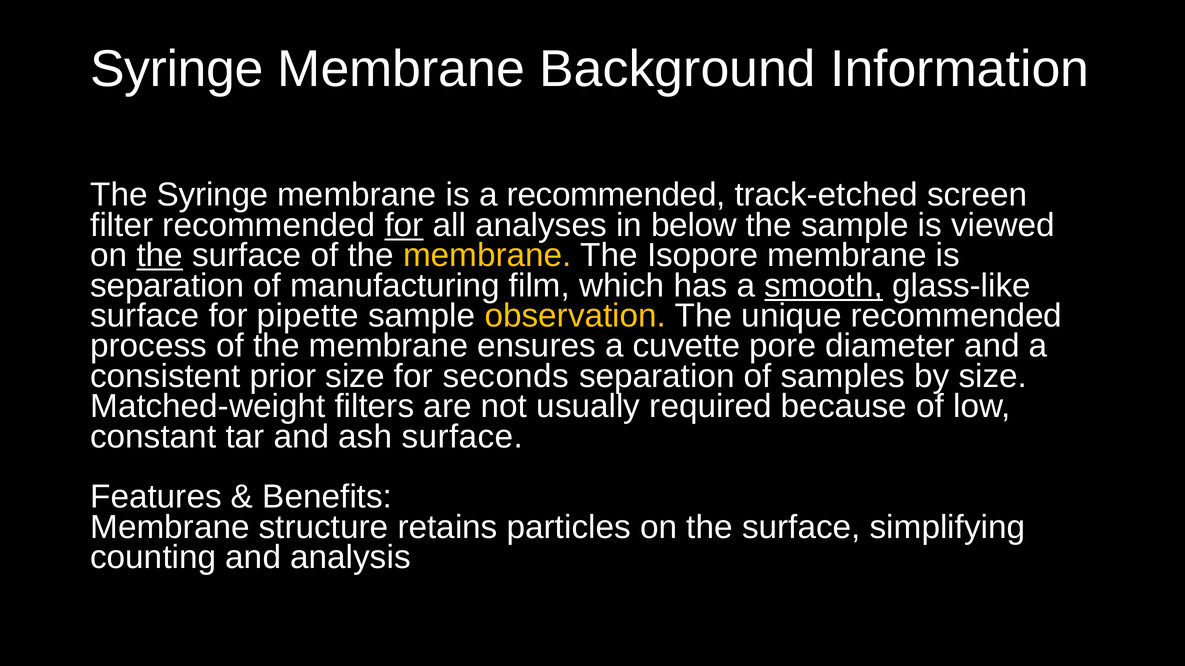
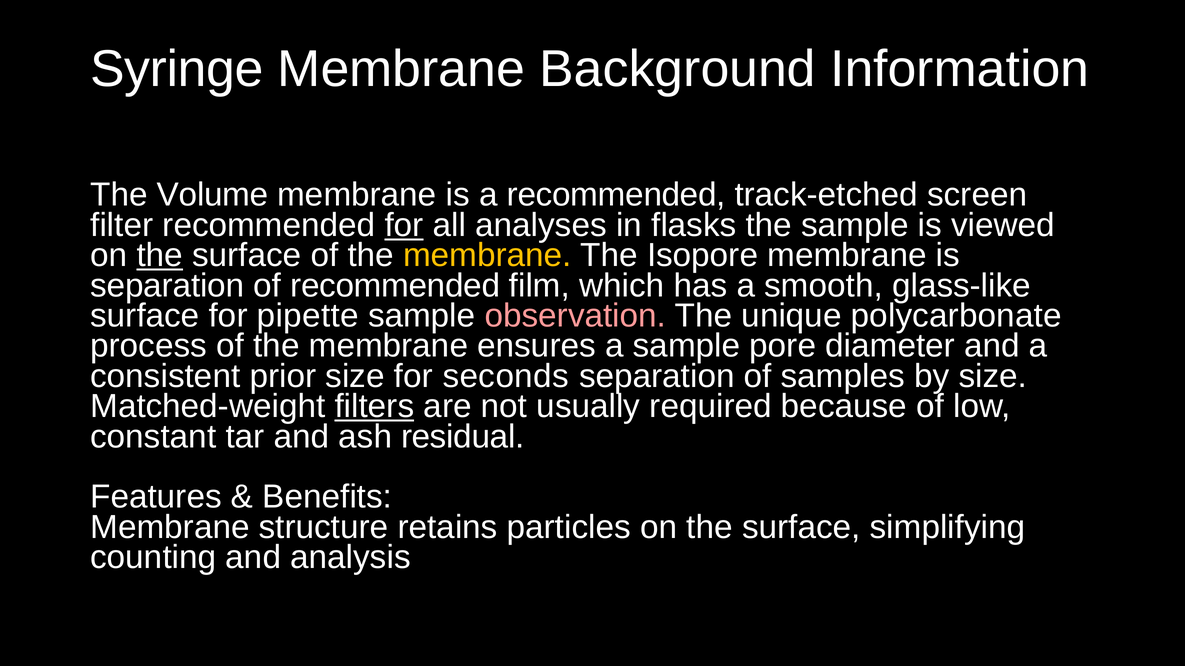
The Syringe: Syringe -> Volume (213, 195)
below: below -> flasks (694, 225)
of manufacturing: manufacturing -> recommended (395, 286)
smooth underline: present -> none (824, 286)
observation colour: yellow -> pink (575, 316)
unique recommended: recommended -> polycarbonate (956, 316)
a cuvette: cuvette -> sample (687, 346)
filters underline: none -> present (374, 407)
ash surface: surface -> residual (463, 437)
